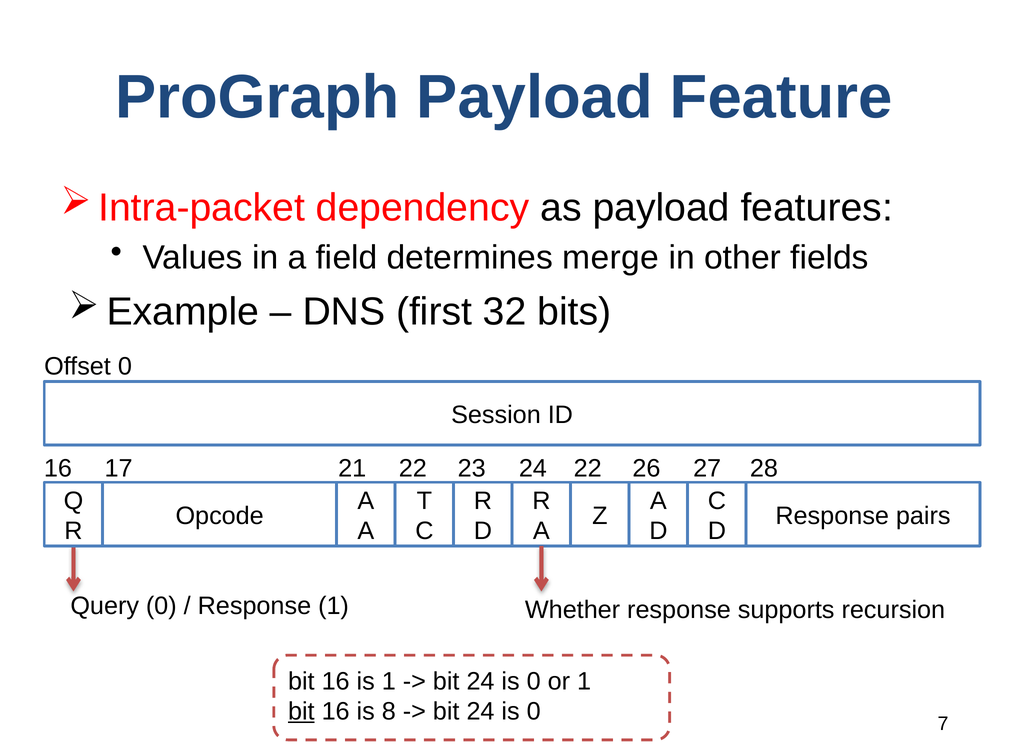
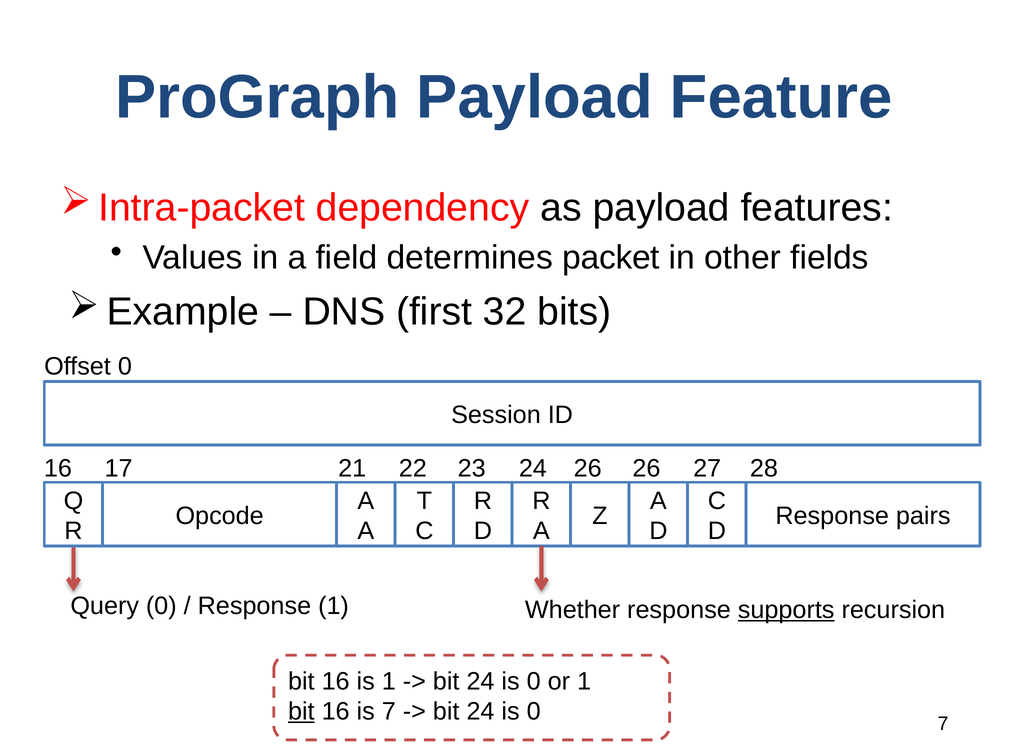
merge: merge -> packet (611, 258)
24 22: 22 -> 26 (588, 469)
supports underline: none -> present (786, 610)
is 8: 8 -> 7 (389, 712)
